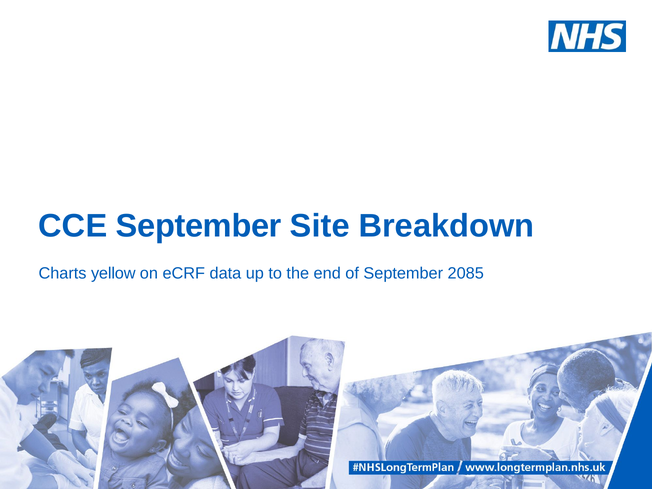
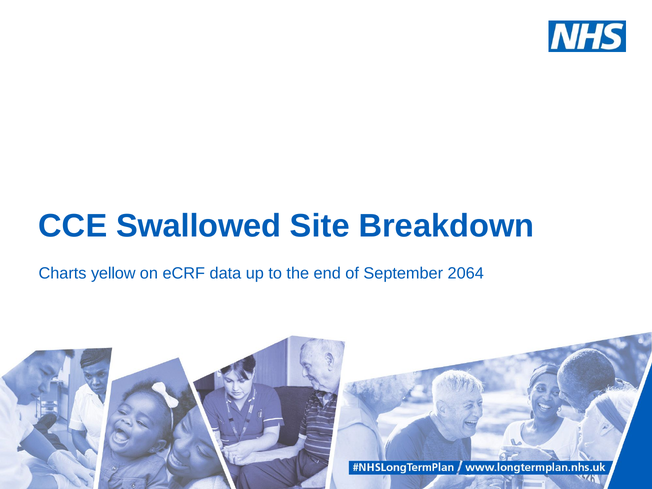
CCE September: September -> Swallowed (199, 226)
2085: 2085 -> 2064 (466, 273)
